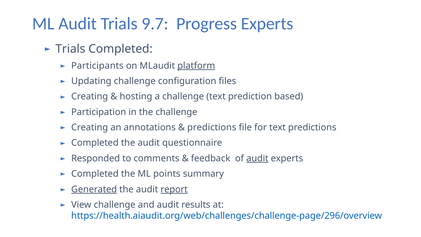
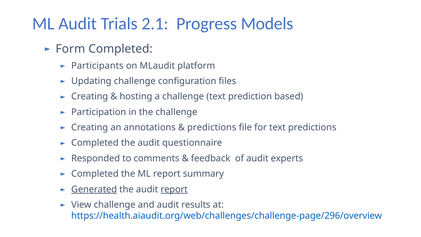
9.7: 9.7 -> 2.1 (155, 24)
Progress Experts: Experts -> Models (267, 24)
Trials: Trials -> Form (70, 49)
platform underline: present -> none (196, 66)
audit underline: present -> none (257, 158)
ML points: points -> report (167, 174)
